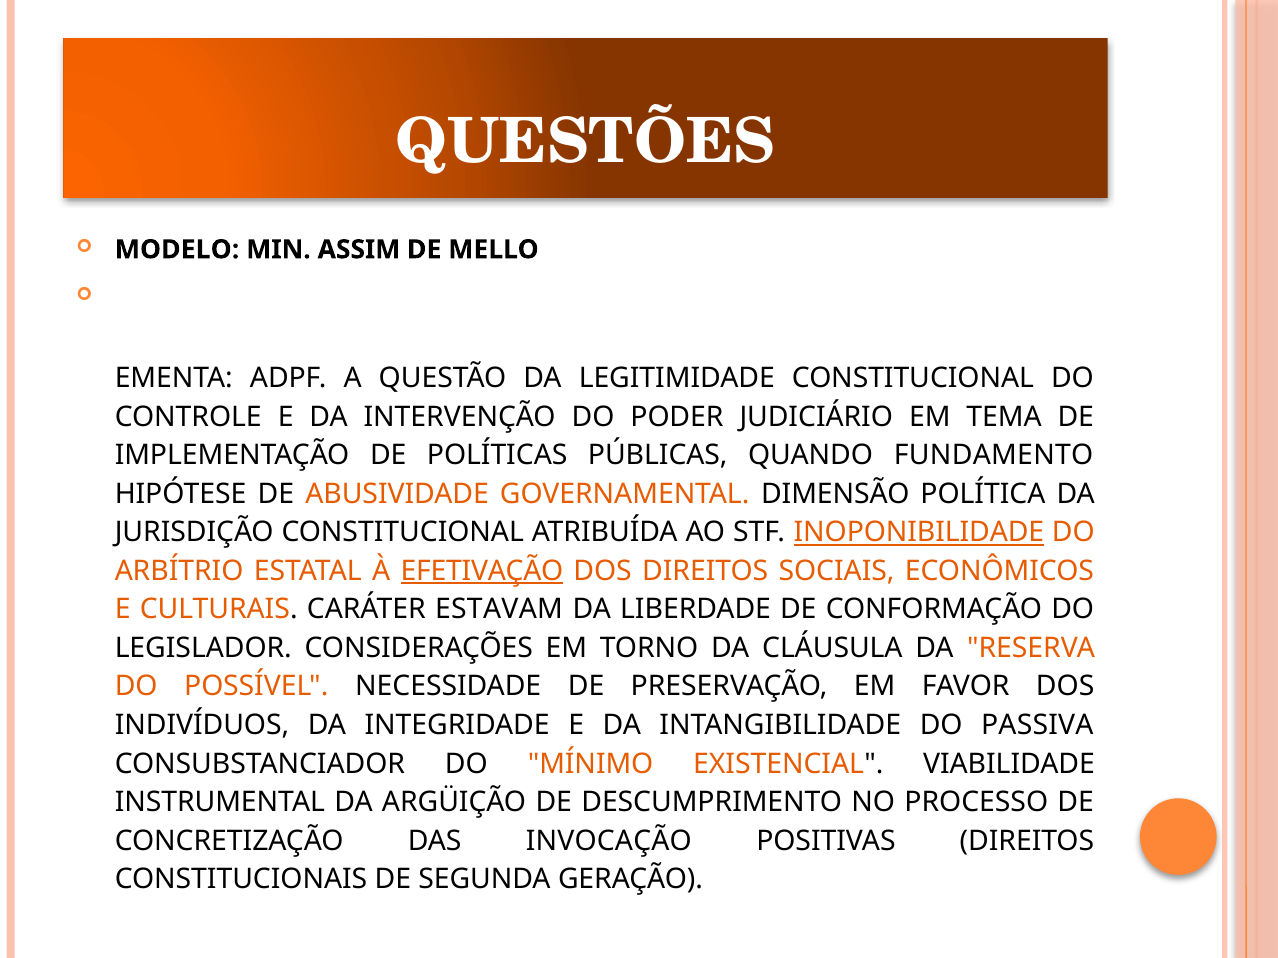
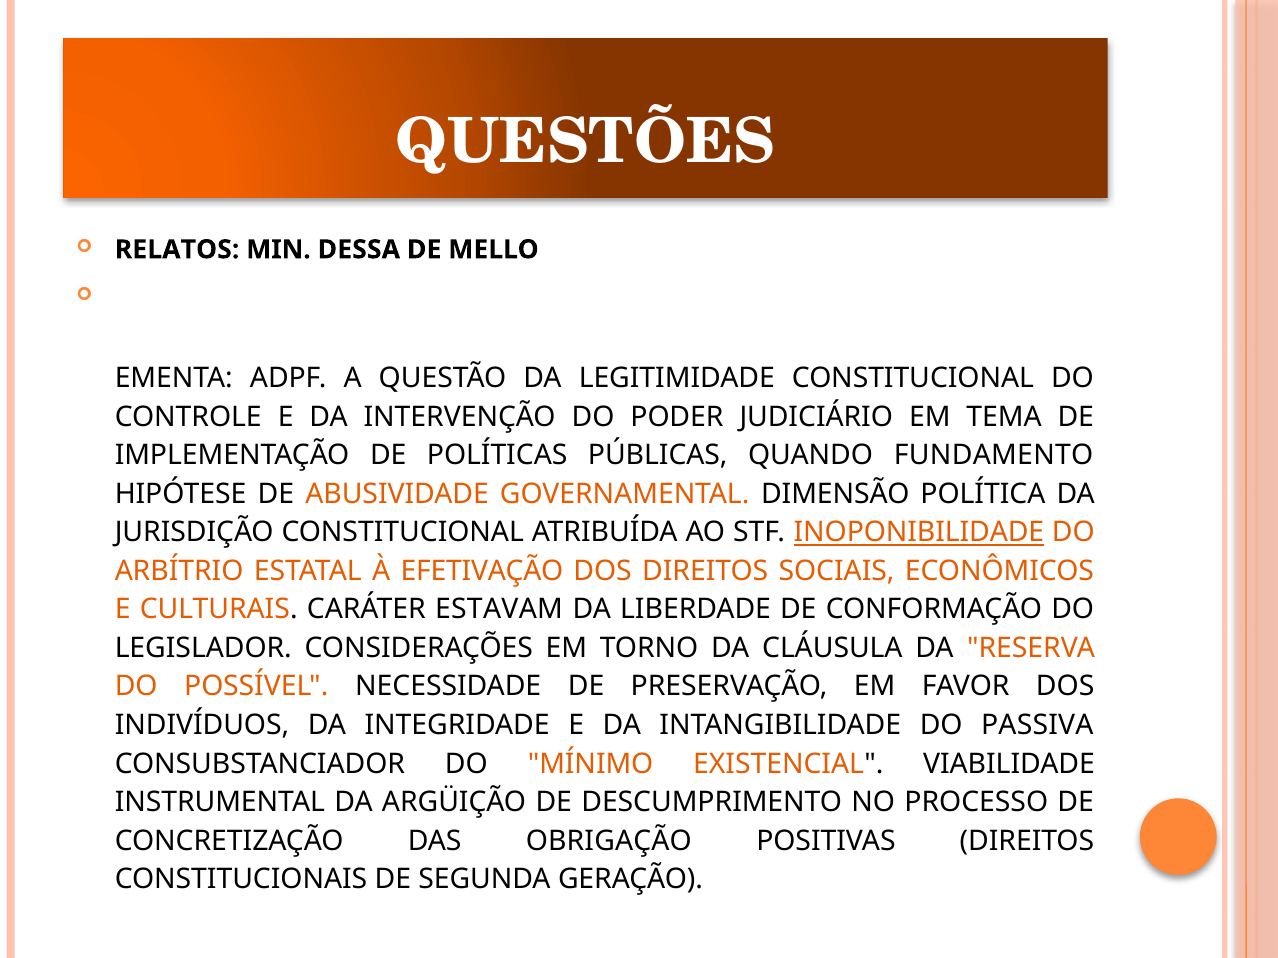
MODELO: MODELO -> RELATOS (177, 250)
ASSIM: ASSIM -> DESSA (359, 250)
EFETIVAÇÃO underline: present -> none (482, 571)
INVOCAÇÃO: INVOCAÇÃO -> OBRIGAÇÃO (609, 841)
